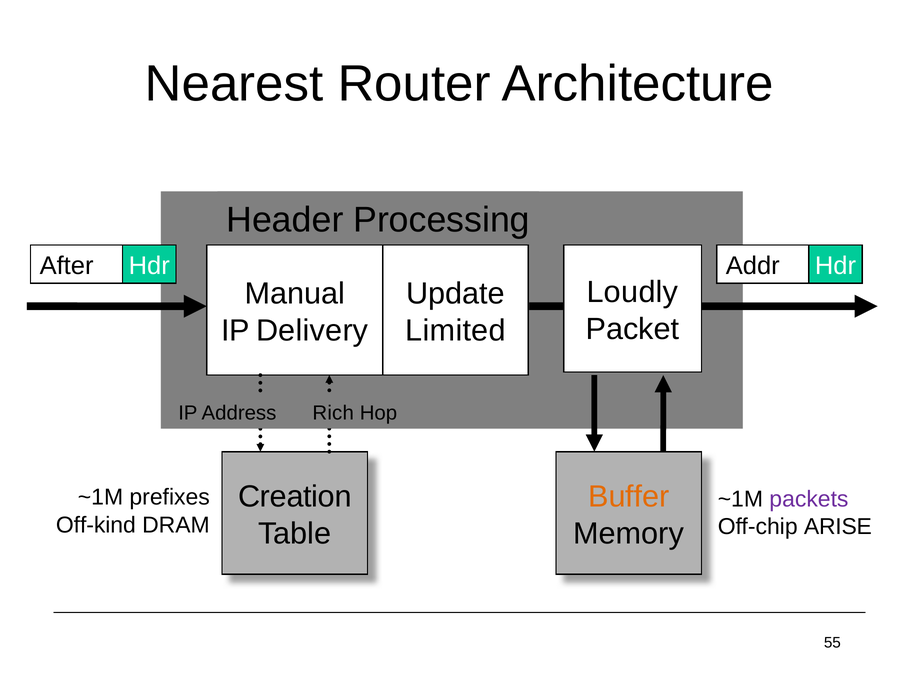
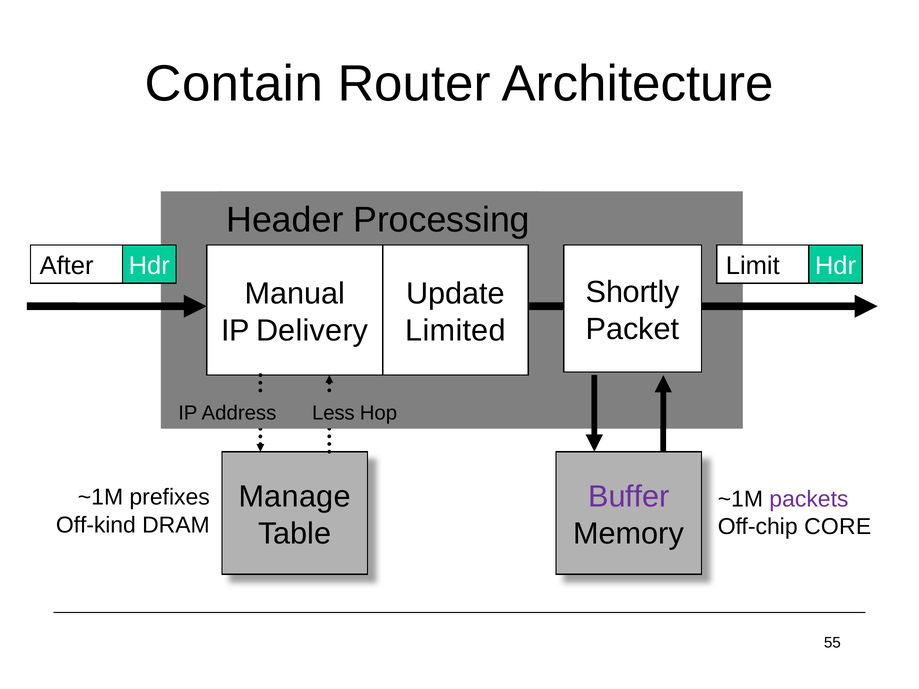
Nearest: Nearest -> Contain (234, 84)
Addr: Addr -> Limit (753, 266)
Loudly: Loudly -> Shortly (633, 292)
Rich: Rich -> Less (333, 413)
Creation: Creation -> Manage (295, 497)
Buffer colour: orange -> purple (629, 497)
ARISE: ARISE -> CORE (838, 527)
